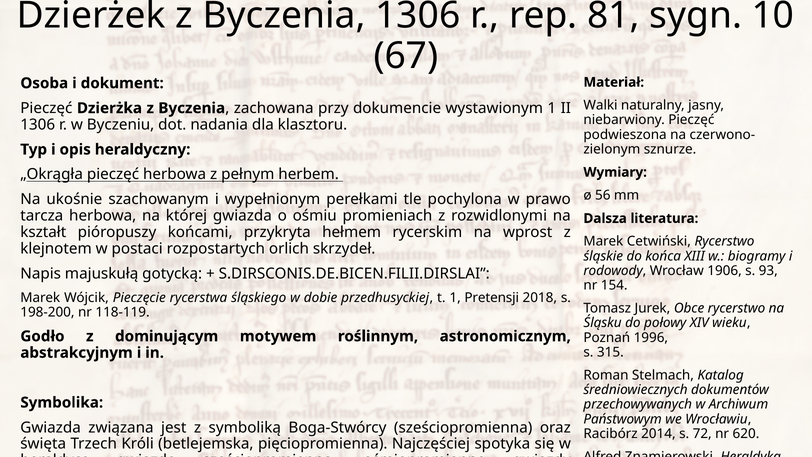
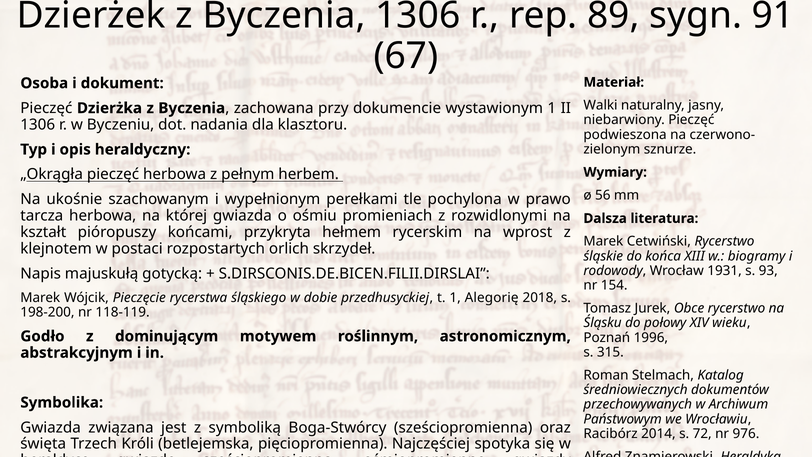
81: 81 -> 89 (613, 16)
10: 10 -> 91 (773, 16)
1906: 1906 -> 1931 (725, 271)
Pretensji: Pretensji -> Alegorię (492, 297)
620: 620 -> 976 (746, 434)
